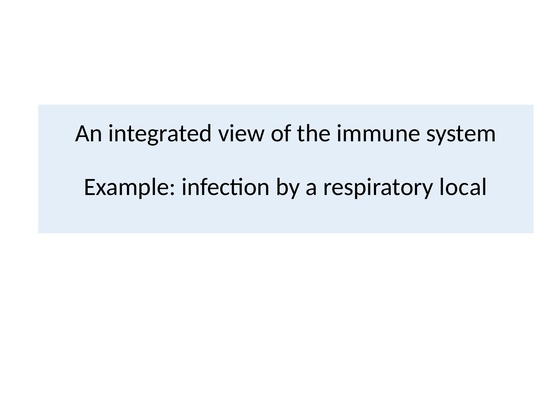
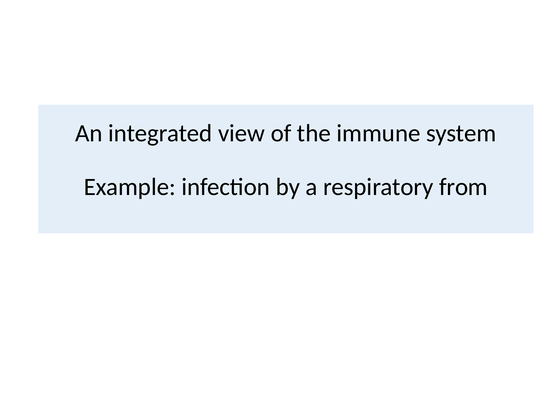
local: local -> from (463, 187)
